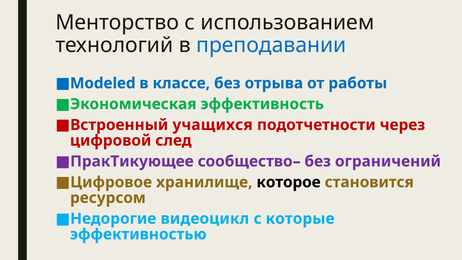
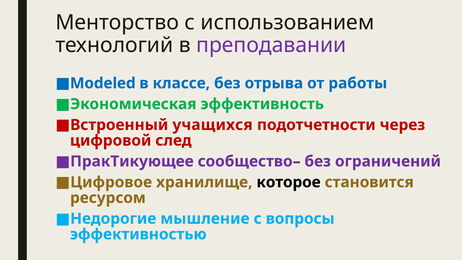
преподавании colour: blue -> purple (271, 45)
видеоцикл: видеоцикл -> мышление (205, 219)
которые: которые -> вопросы (300, 219)
